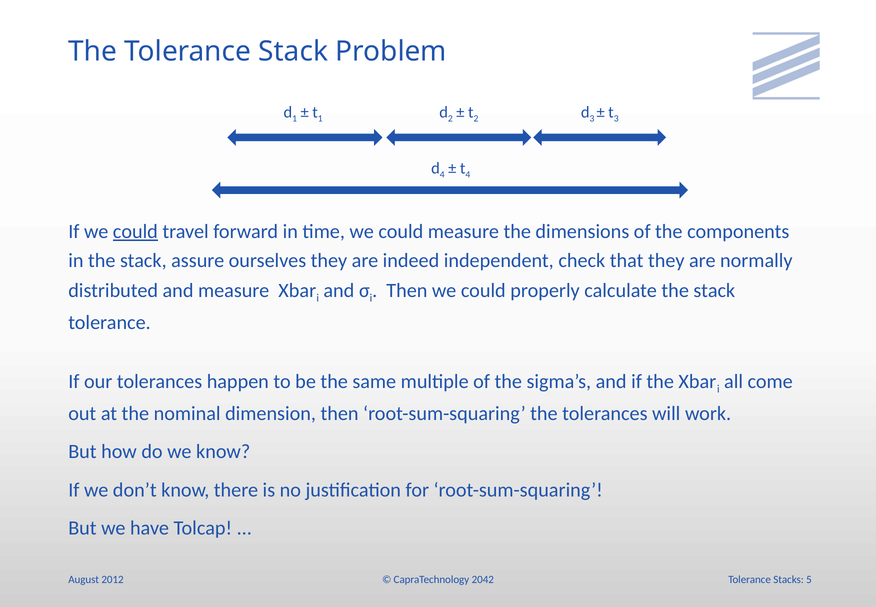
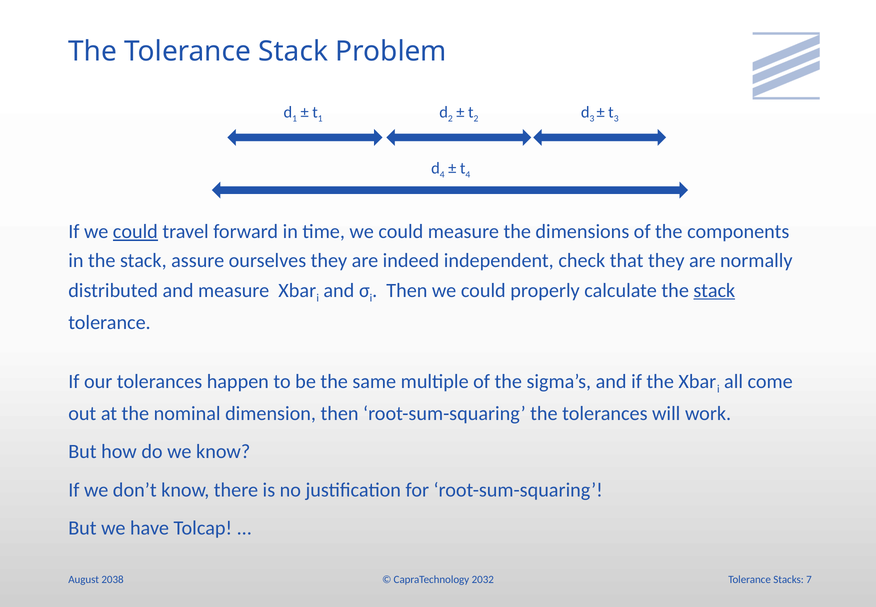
stack underline: none -> present (714, 290)
2042: 2042 -> 2032 (483, 579)
5: 5 -> 7 (809, 579)
2012: 2012 -> 2038 (113, 579)
